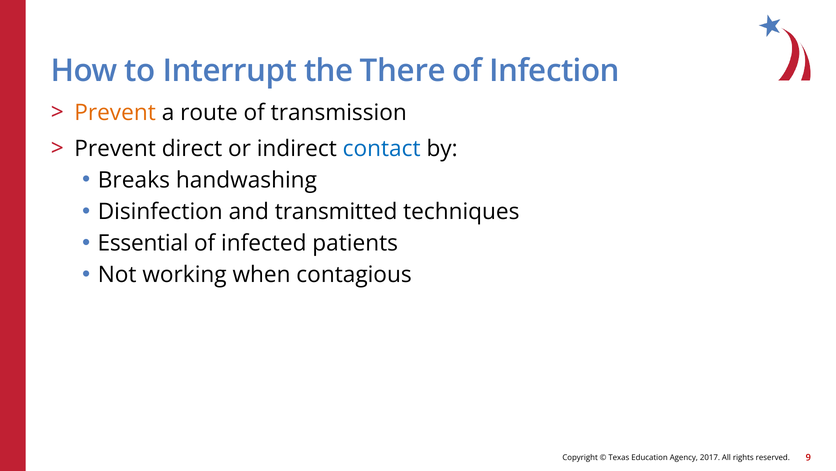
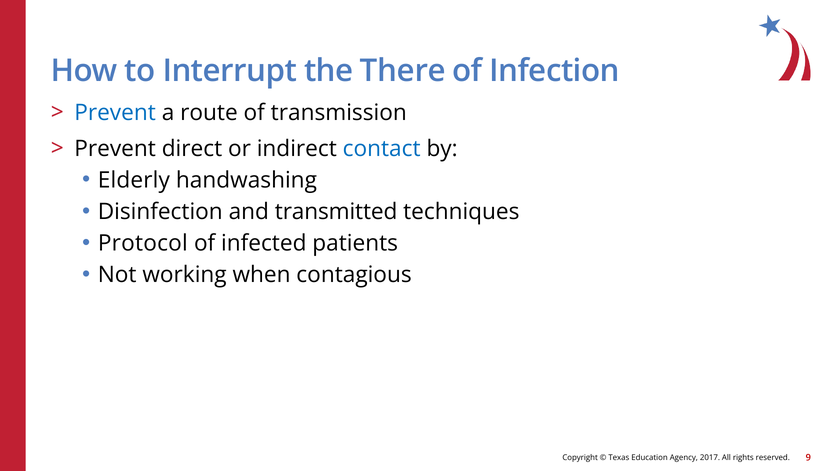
Prevent colour: orange -> blue (115, 113)
Breaks: Breaks -> Elderly (134, 180)
Essential: Essential -> Protocol (143, 243)
